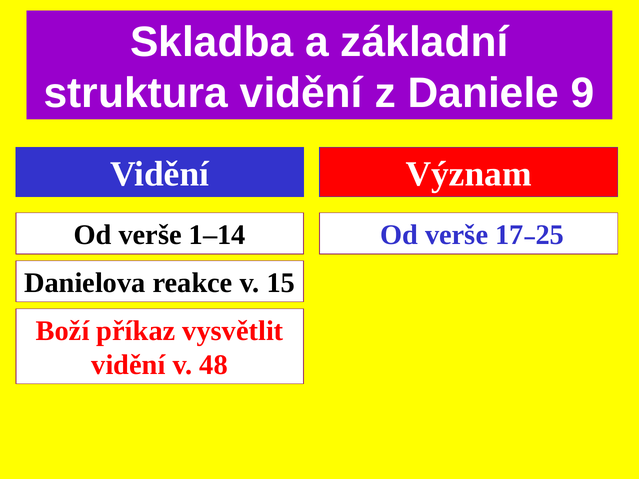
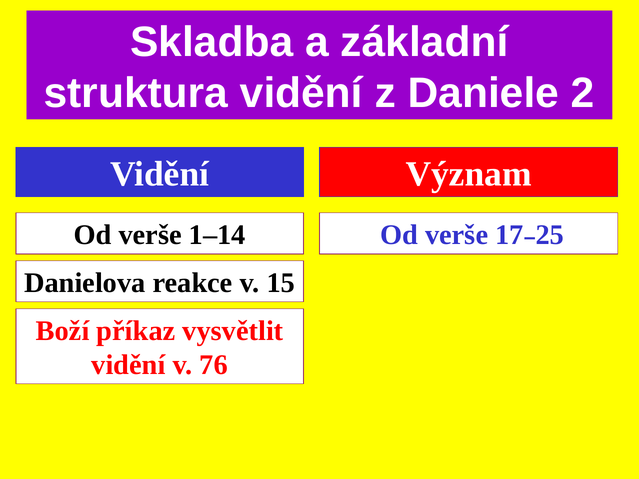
9: 9 -> 2 (583, 93)
48: 48 -> 76 (214, 365)
